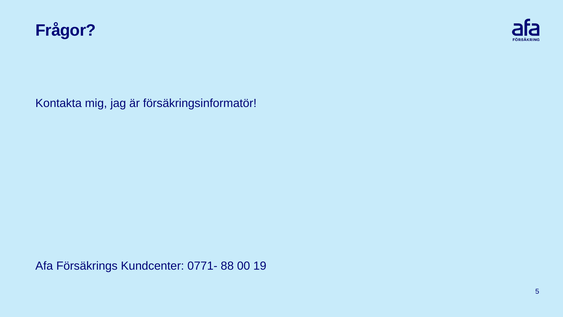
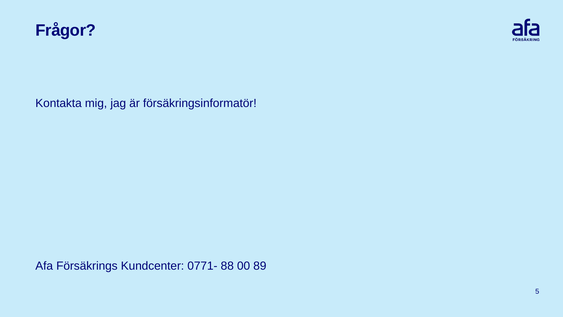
19: 19 -> 89 (260, 266)
